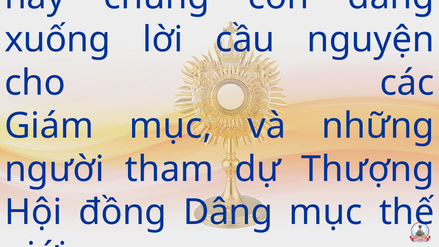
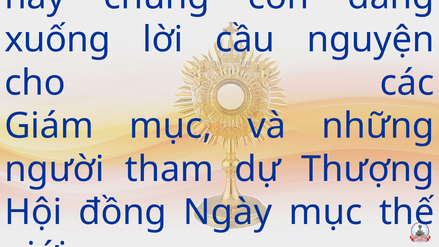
Dâng: Dâng -> Ngày (228, 212)
